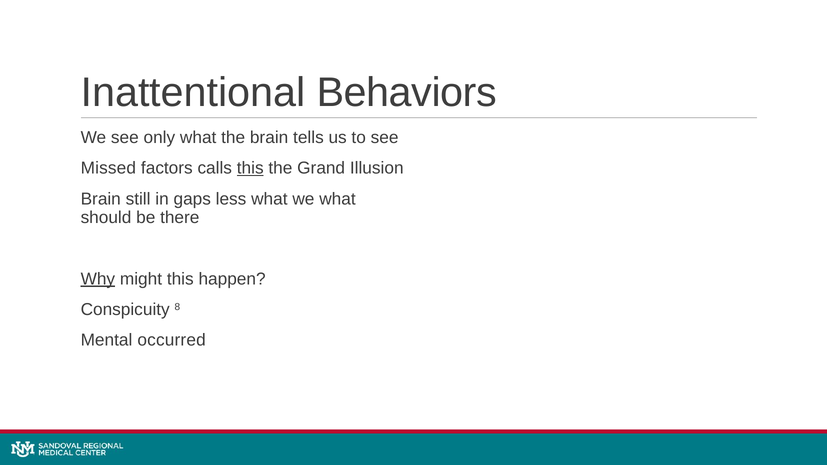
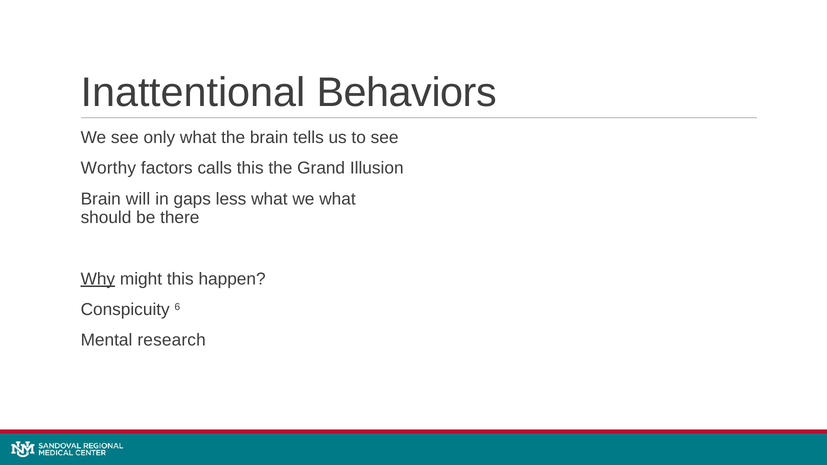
Missed: Missed -> Worthy (108, 168)
this underline: present -> none (250, 168)
still: still -> will (138, 199)
8: 8 -> 6 (177, 307)
occurred: occurred -> research (172, 340)
